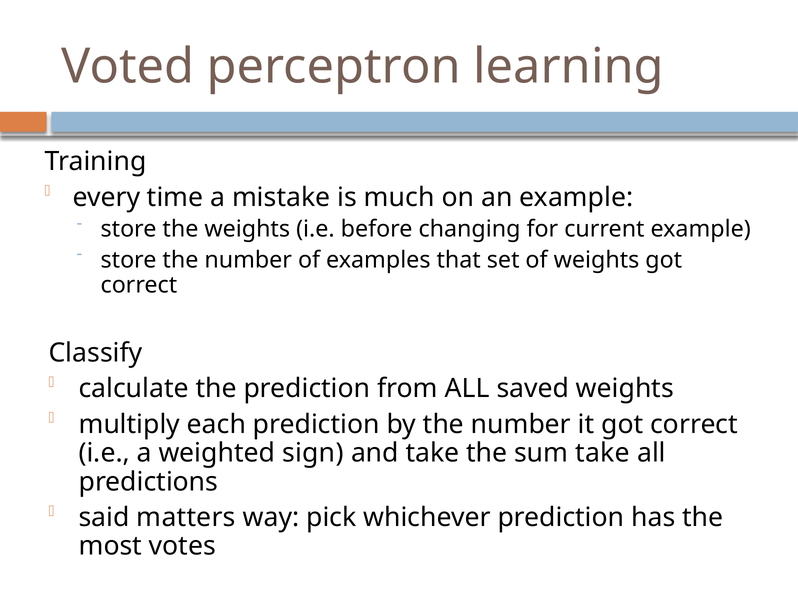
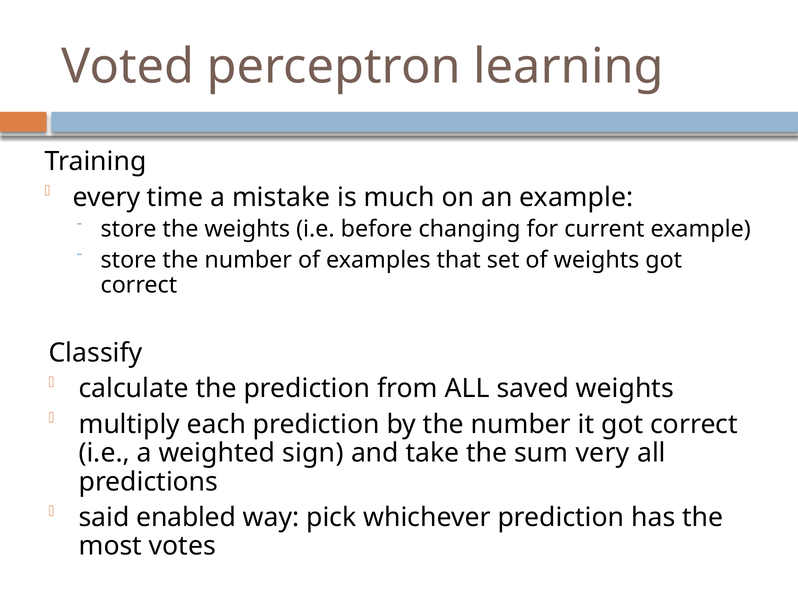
sum take: take -> very (603, 453)
matters: matters -> enabled (186, 517)
